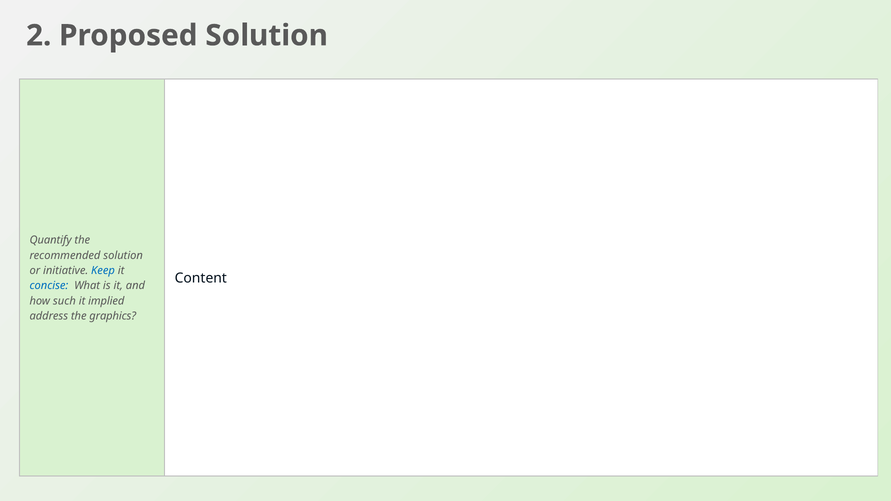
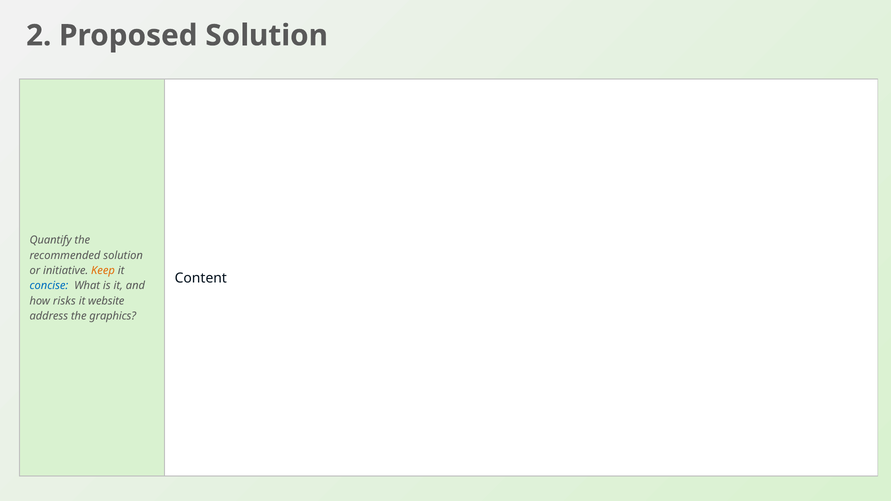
Keep colour: blue -> orange (103, 271)
such: such -> risks (64, 301)
implied: implied -> website (106, 301)
